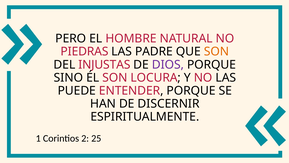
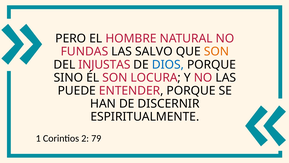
PIEDRAS: PIEDRAS -> FUNDAS (84, 51)
PADRE: PADRE -> SALVO (154, 51)
DIOS colour: purple -> blue (168, 64)
25: 25 -> 79 (96, 138)
